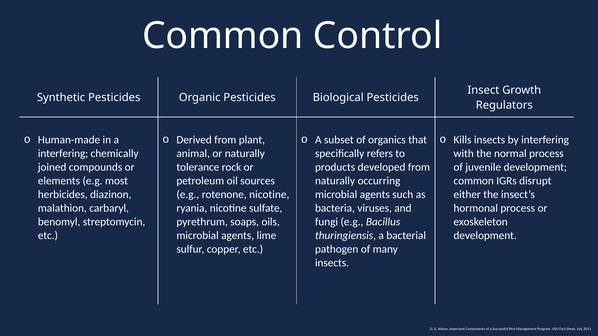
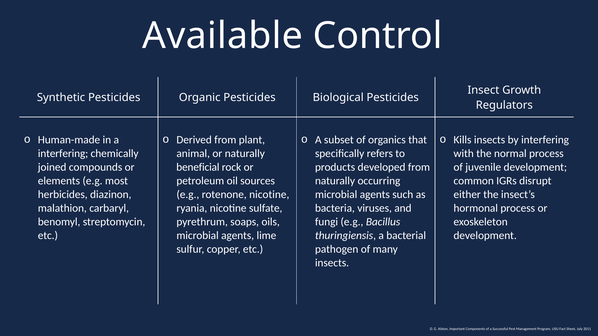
Common: Common -> Available (222, 36)
tolerance: tolerance -> beneficial (198, 167)
